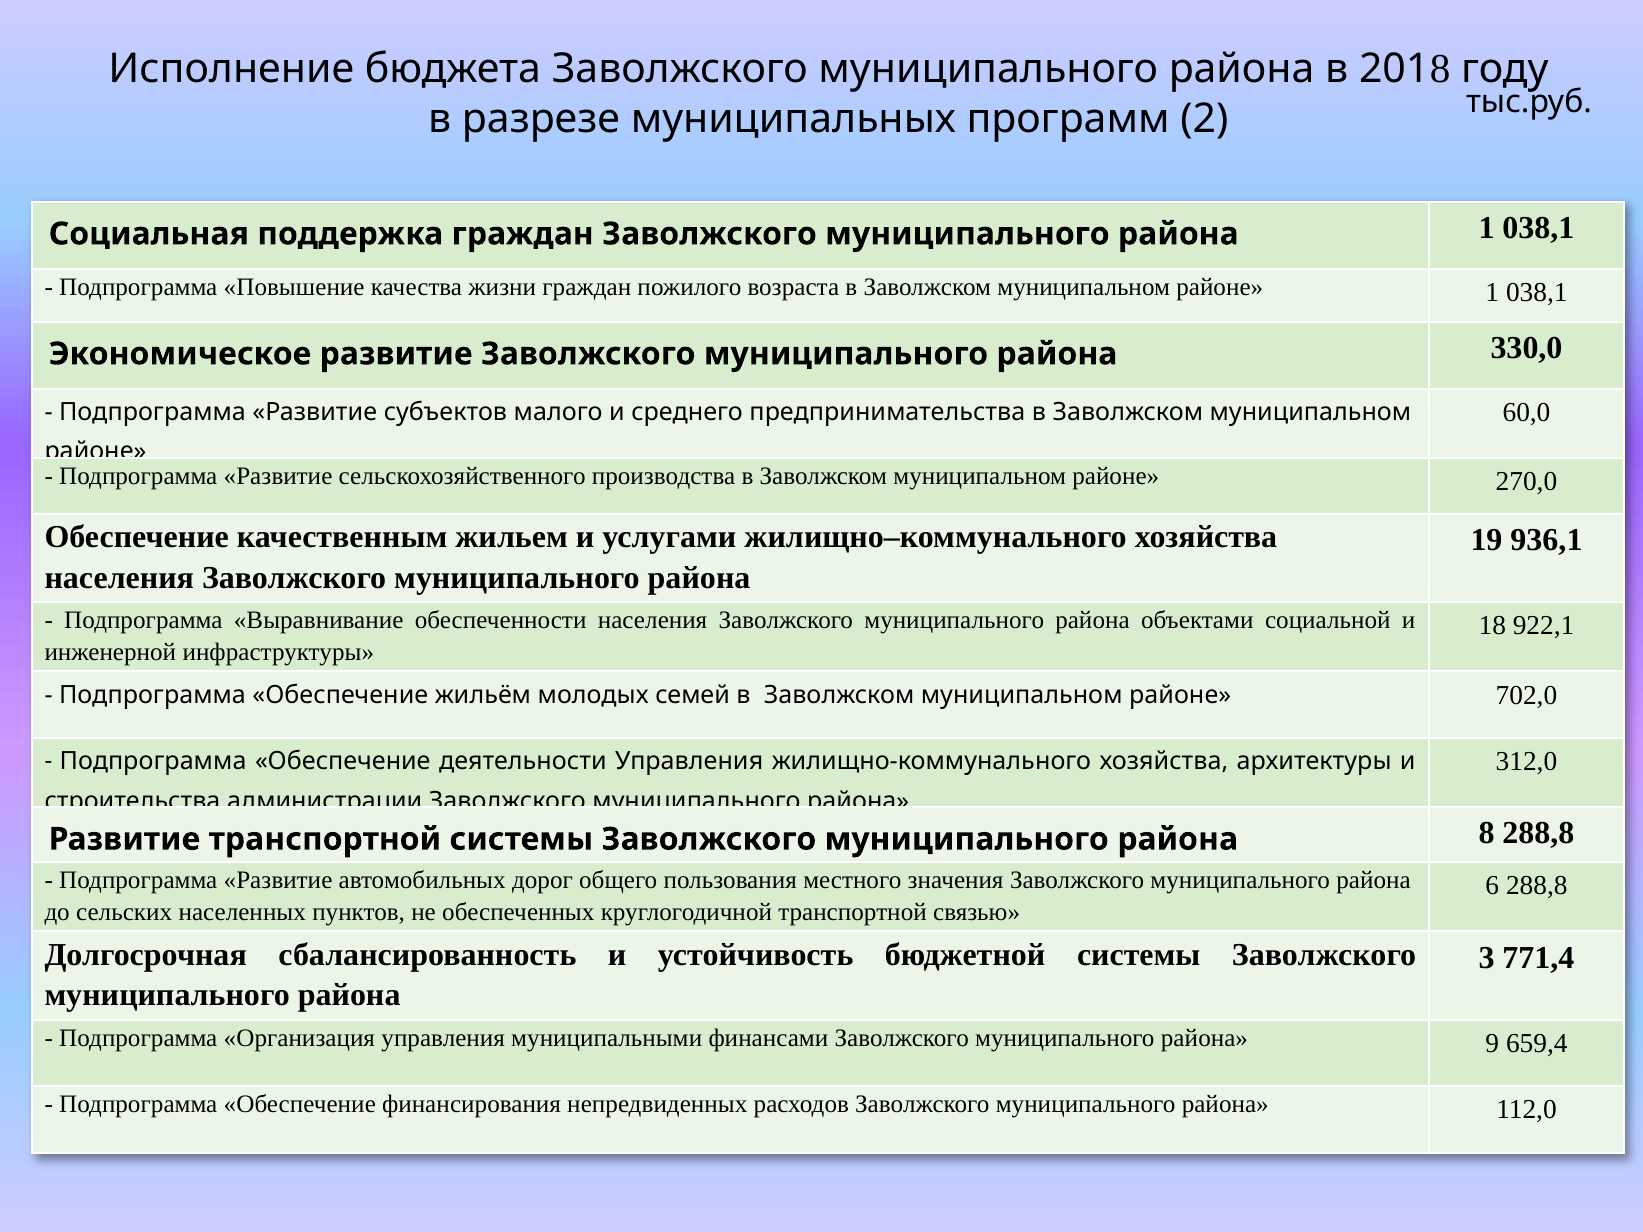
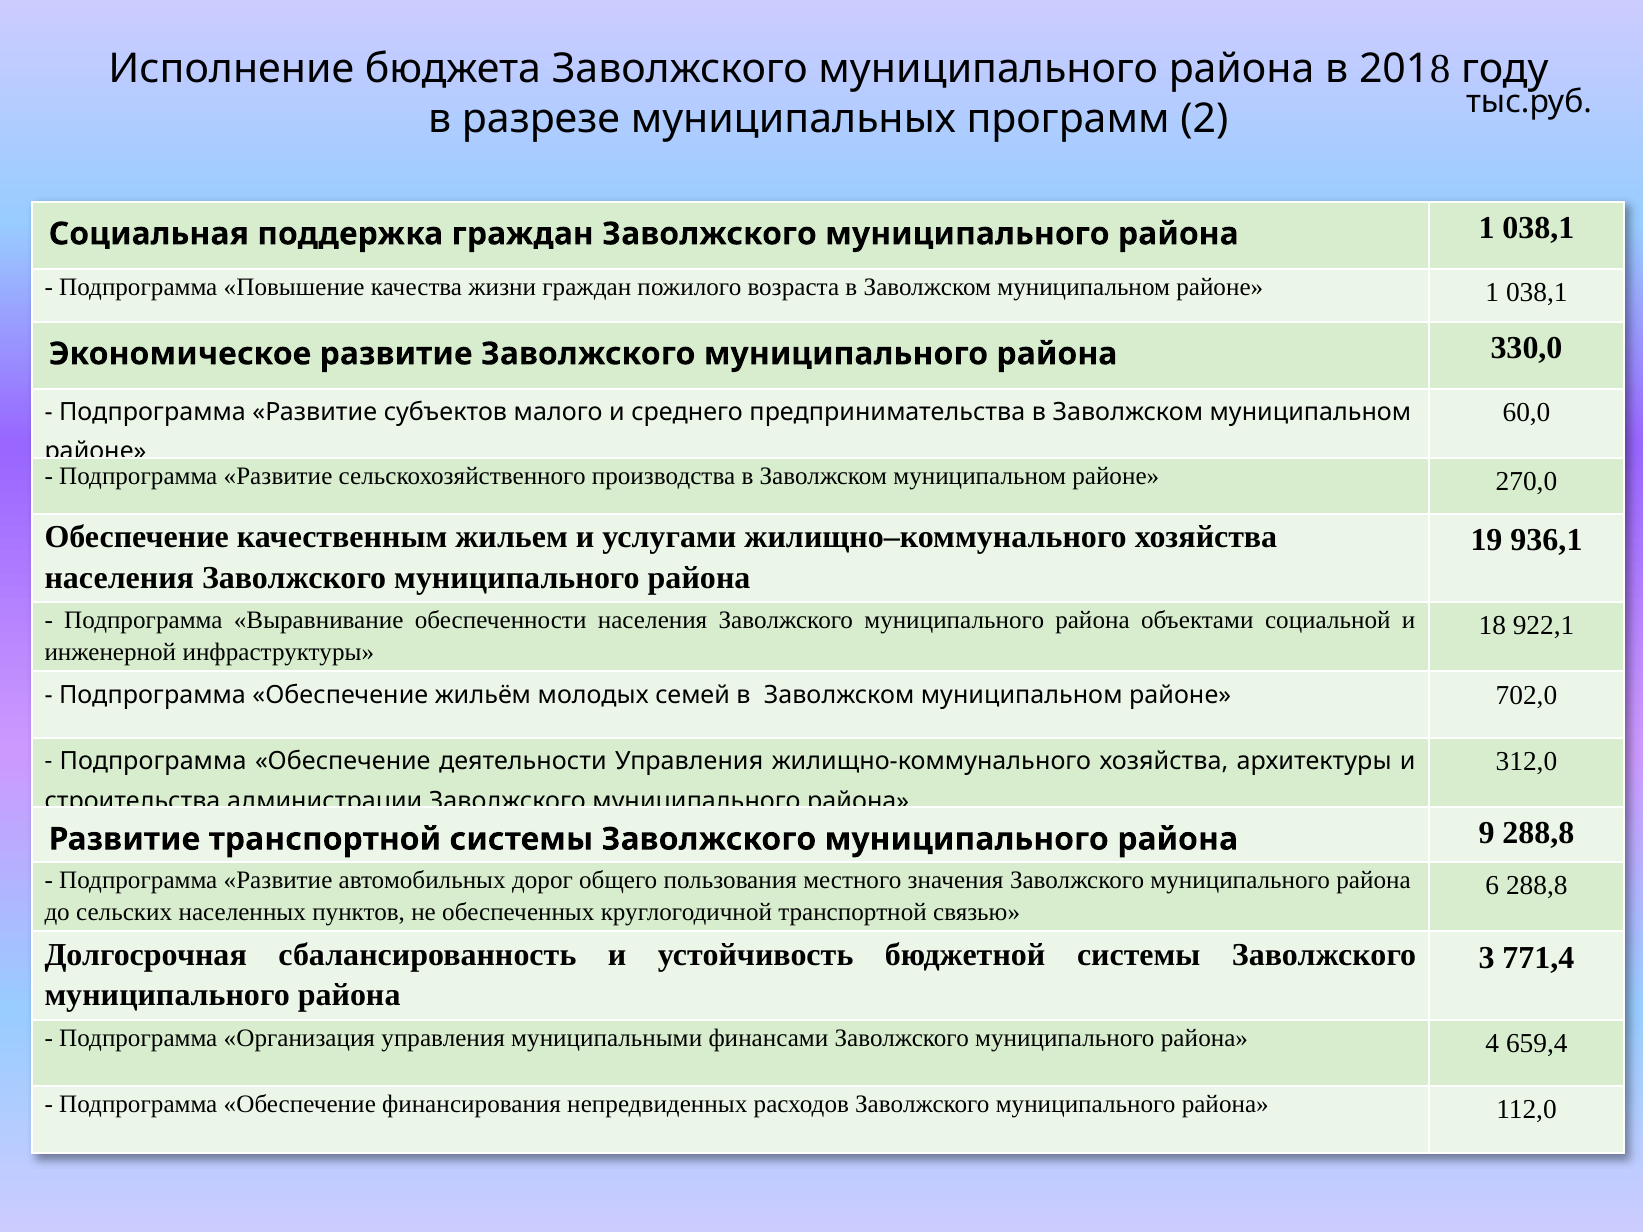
8: 8 -> 9 (1486, 834)
9: 9 -> 4 (1492, 1043)
